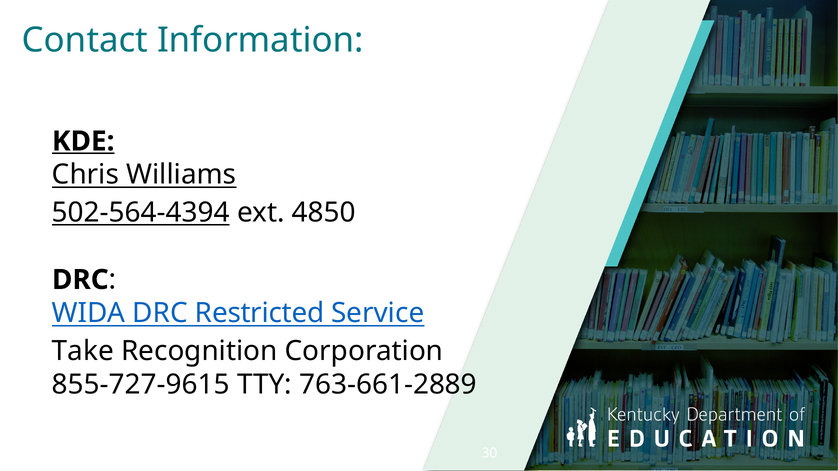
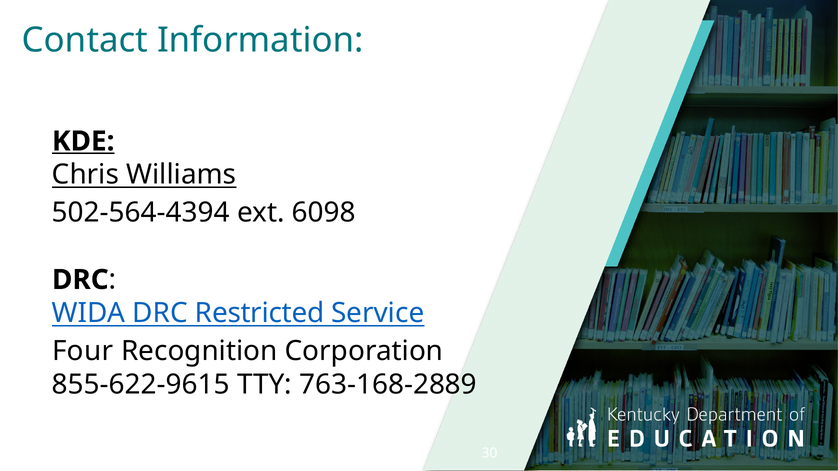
502-564-4394 underline: present -> none (141, 213)
4850: 4850 -> 6098 (324, 213)
Take: Take -> Four (83, 352)
855-727-9615: 855-727-9615 -> 855-622-9615 (141, 385)
763-661-2889: 763-661-2889 -> 763-168-2889 (388, 385)
